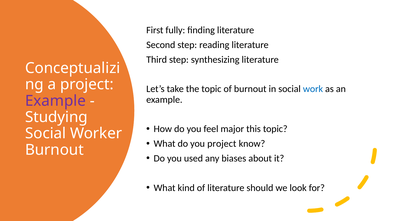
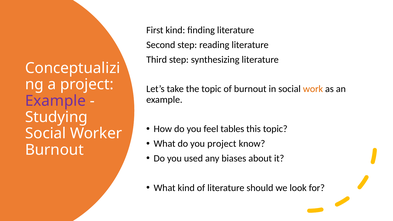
First fully: fully -> kind (175, 30)
work colour: blue -> orange (313, 89)
major: major -> tables (232, 129)
